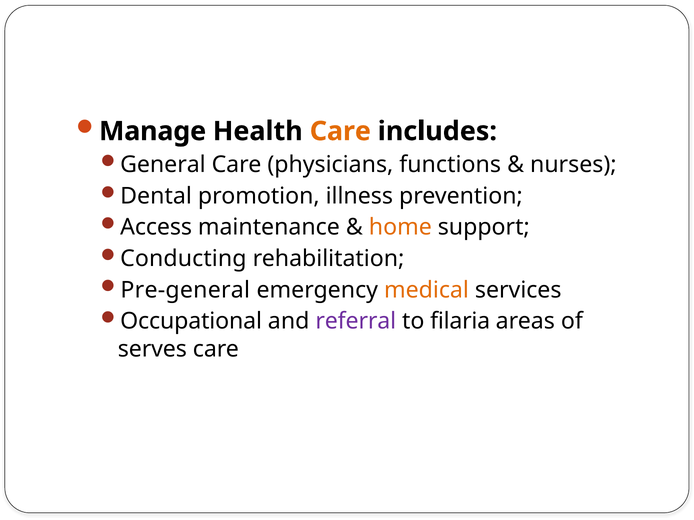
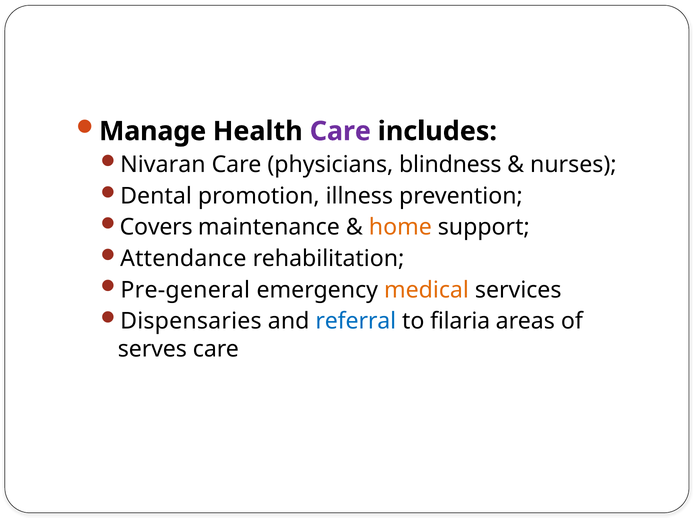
Care colour: orange -> purple (340, 131)
General: General -> Nivaran (163, 165)
functions: functions -> blindness (450, 165)
Access: Access -> Covers (156, 227)
Conducting: Conducting -> Attendance (183, 259)
Occupational: Occupational -> Dispensaries (191, 321)
referral colour: purple -> blue (356, 321)
